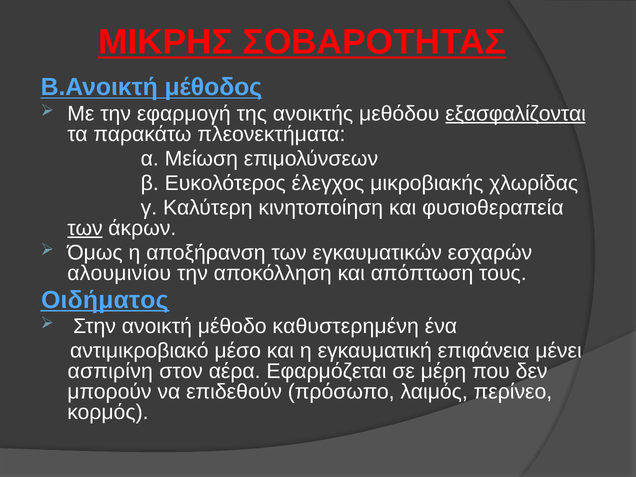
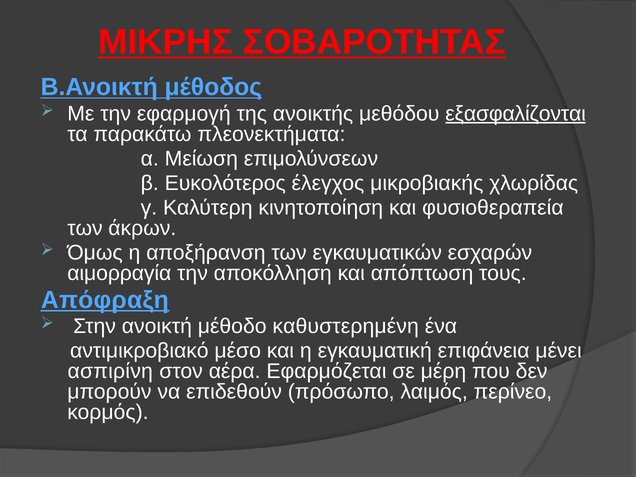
των underline: present -> none (85, 228)
αλουμινίου: αλουμινίου -> αιμορραγία (119, 273)
Οιδήματος: Οιδήματος -> Απόφραξη (105, 300)
